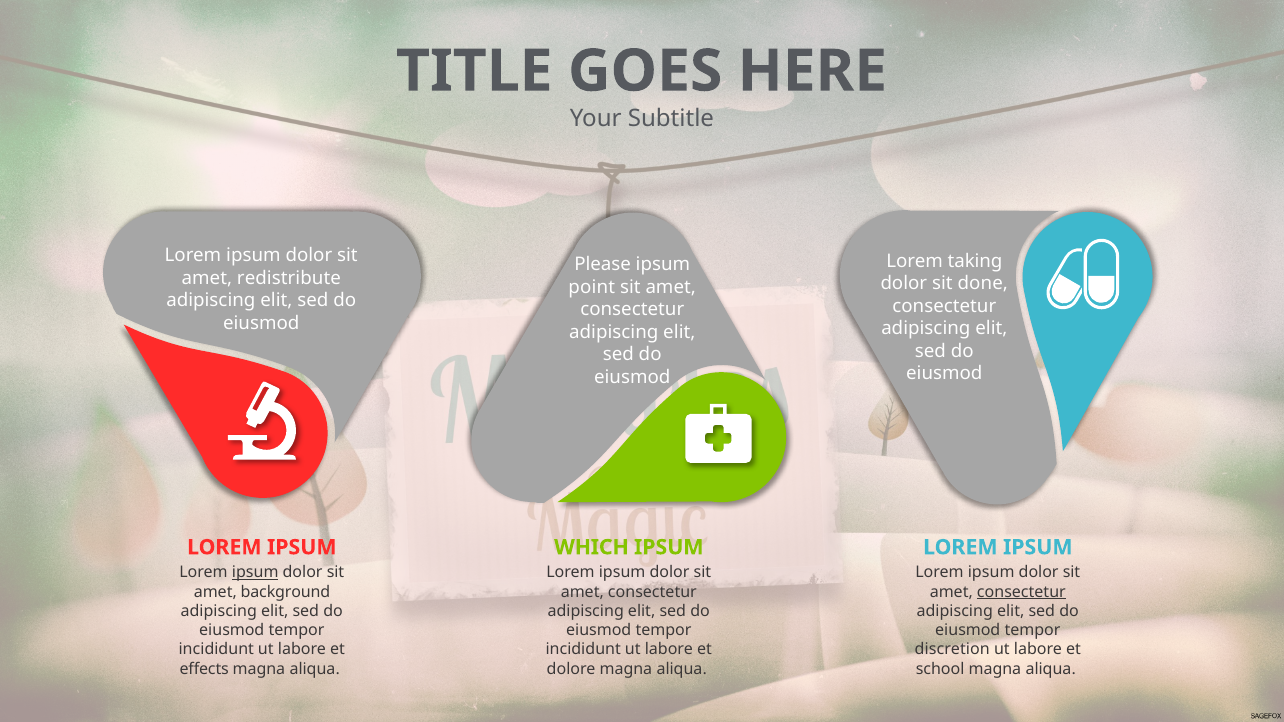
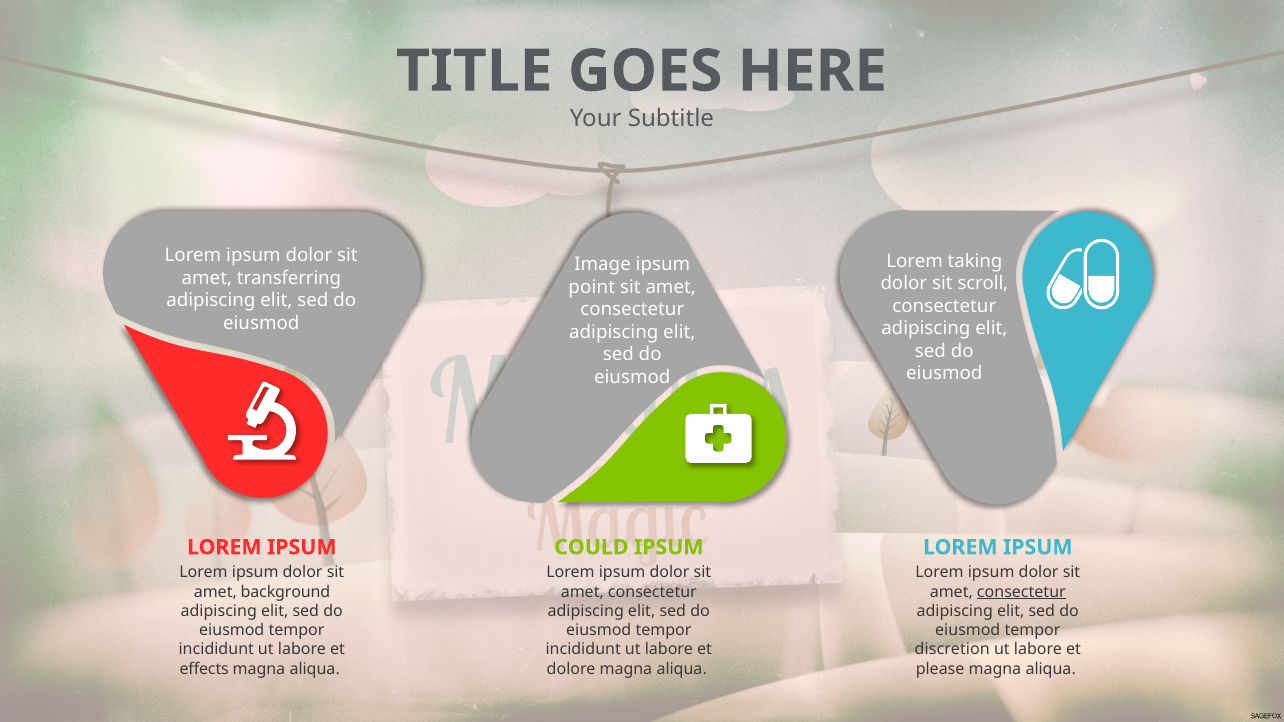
Please: Please -> Image (603, 265)
redistribute: redistribute -> transferring (289, 278)
done: done -> scroll (983, 284)
WHICH: WHICH -> COULD (591, 547)
ipsum underline: present -> none (255, 573)
school: school -> please (940, 669)
